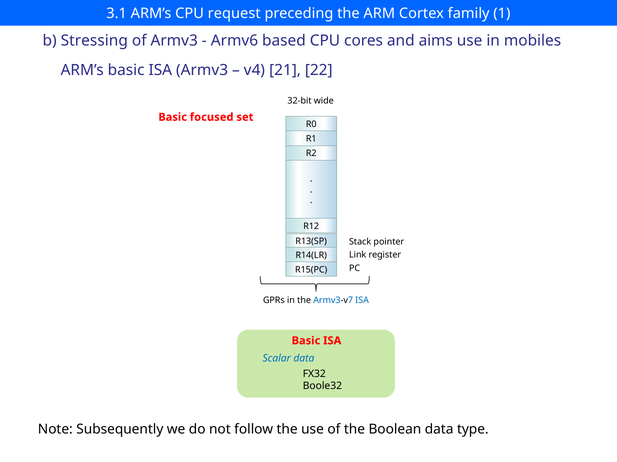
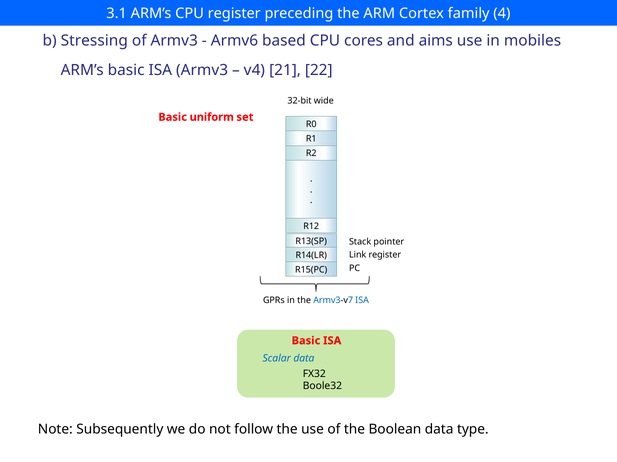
CPU request: request -> register (234, 14)
1: 1 -> 4 (502, 14)
focused: focused -> uniform (212, 117)
